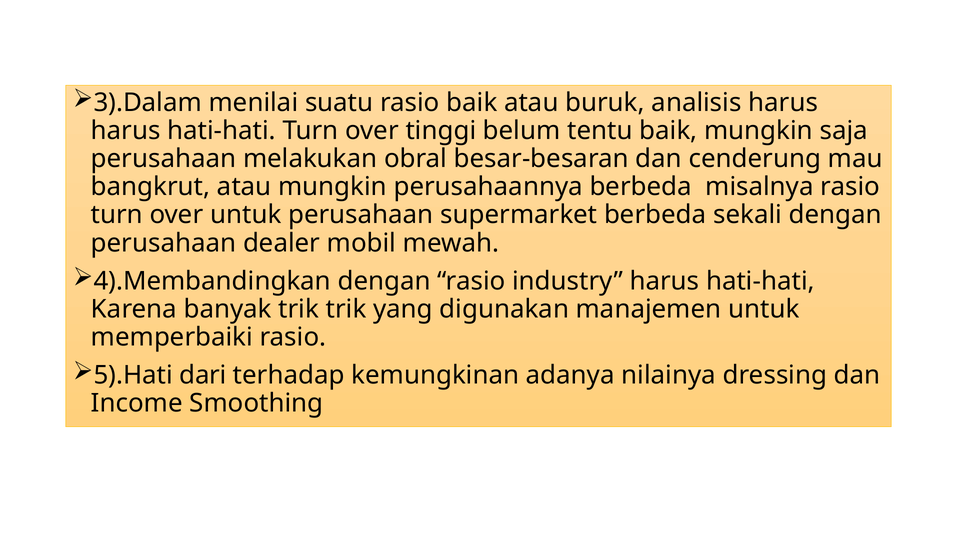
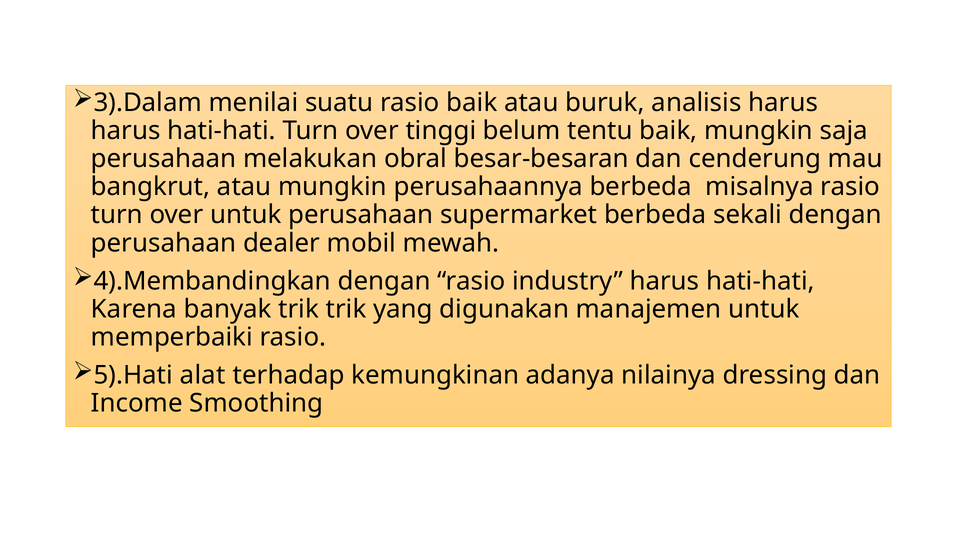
dari: dari -> alat (203, 375)
